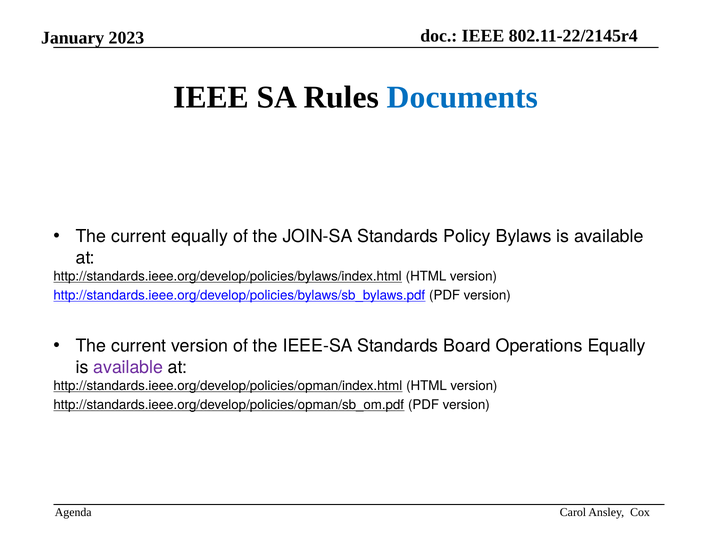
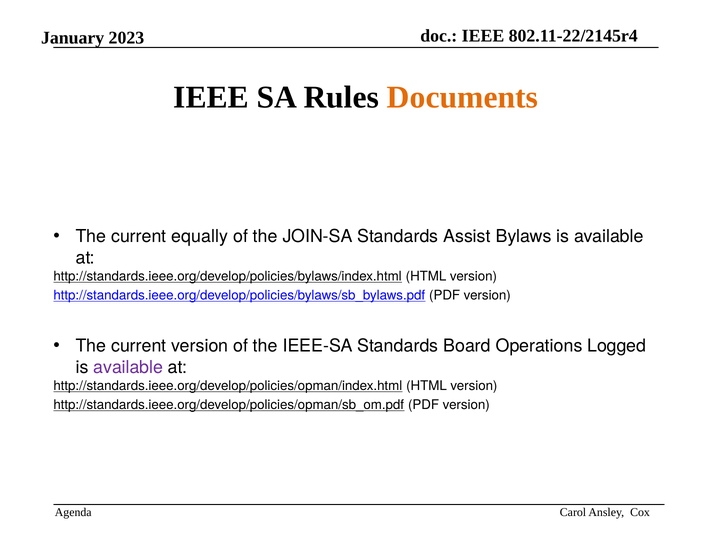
Documents colour: blue -> orange (463, 97)
Policy: Policy -> Assist (467, 236)
Operations Equally: Equally -> Logged (617, 346)
